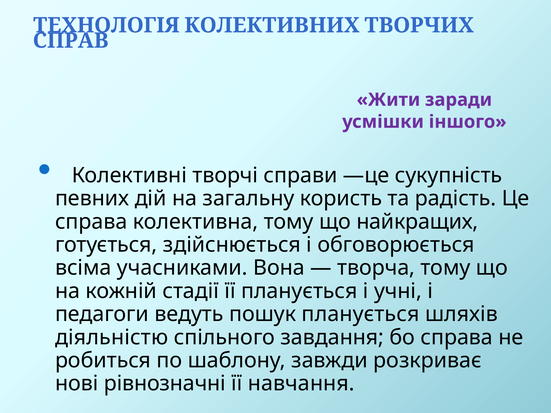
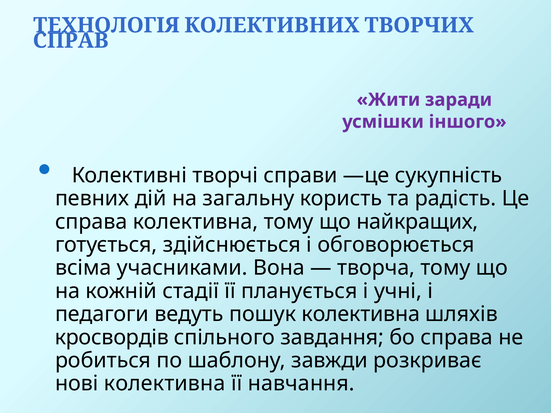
пошук планується: планується -> колективна (361, 314)
діяльністю: діяльністю -> кросвордів (112, 338)
нові рівнозначні: рівнозначні -> колективна (165, 384)
